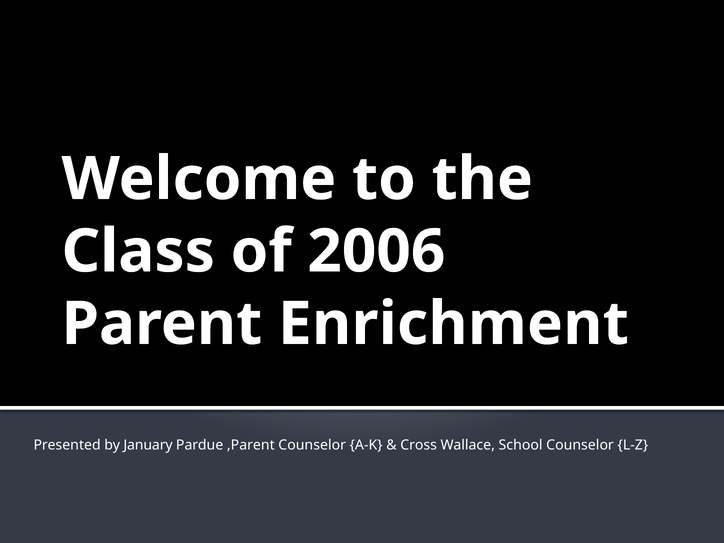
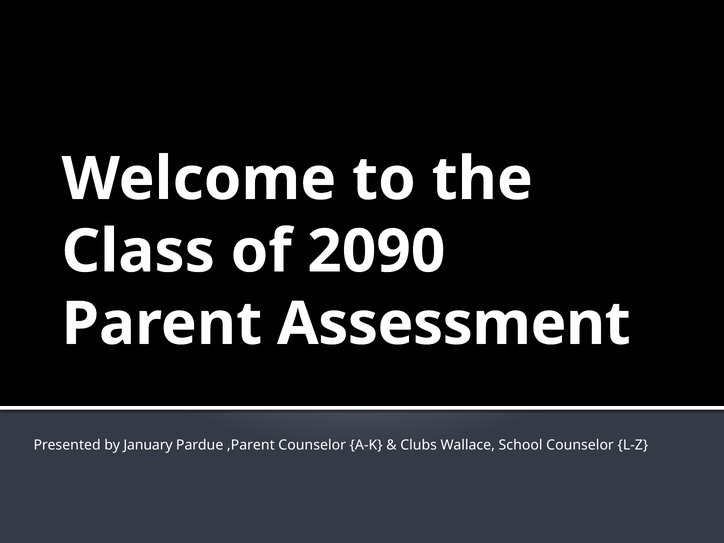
2006: 2006 -> 2090 (376, 252)
Enrichment: Enrichment -> Assessment (454, 324)
Cross: Cross -> Clubs (419, 445)
